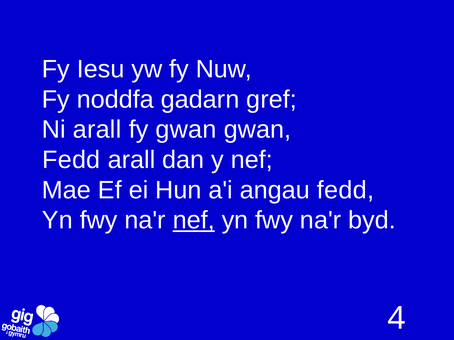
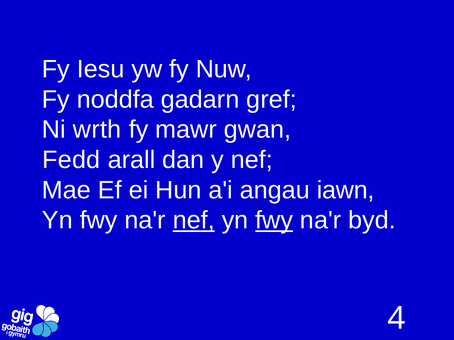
Ni arall: arall -> wrth (97, 130)
fy gwan: gwan -> mawr (186, 130)
angau fedd: fedd -> iawn (346, 190)
fwy underline: none -> present (274, 221)
